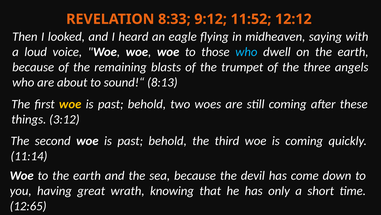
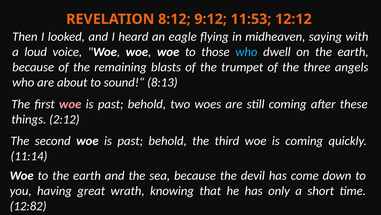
8:33: 8:33 -> 8:12 (174, 19)
11:52: 11:52 -> 11:53 (251, 19)
woe colour: yellow -> pink (70, 104)
3:12: 3:12 -> 2:12 (64, 119)
12:65: 12:65 -> 12:82 (28, 206)
